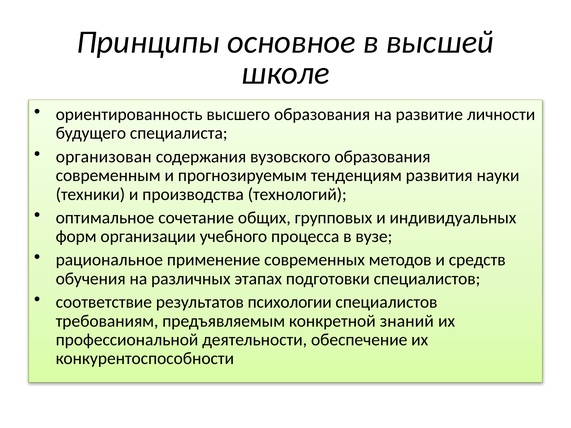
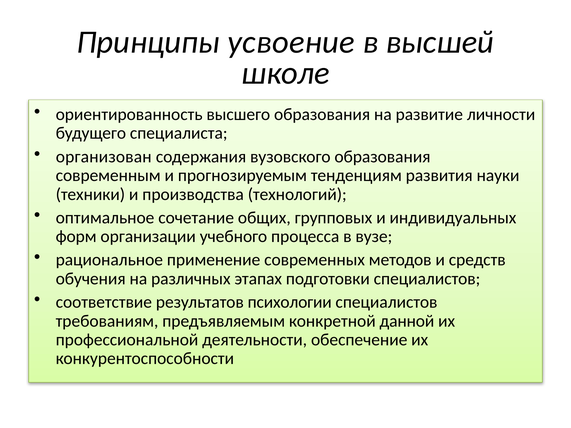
основное: основное -> усвоение (291, 42)
знаний: знаний -> данной (407, 321)
